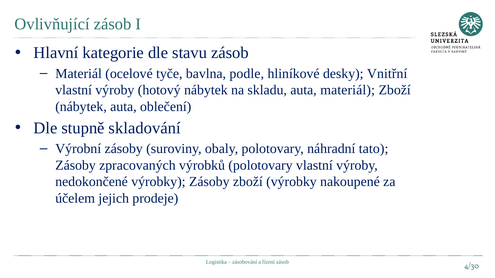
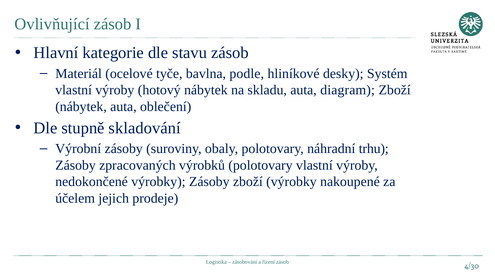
Vnitřní: Vnitřní -> Systém (387, 74)
auta materiál: materiál -> diagram (348, 90)
tato: tato -> trhu (374, 149)
